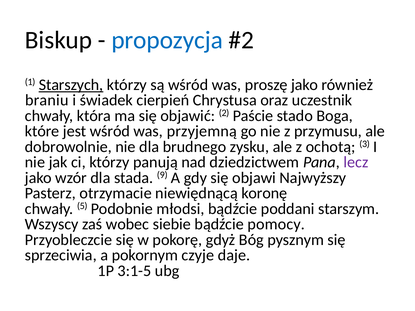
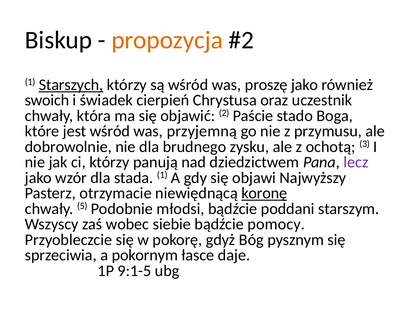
propozycja colour: blue -> orange (167, 40)
braniu: braniu -> swoich (47, 100)
stada 9: 9 -> 1 (162, 175)
koronę underline: none -> present (264, 193)
czyje: czyje -> łasce (198, 255)
3:1-5: 3:1-5 -> 9:1-5 (134, 271)
